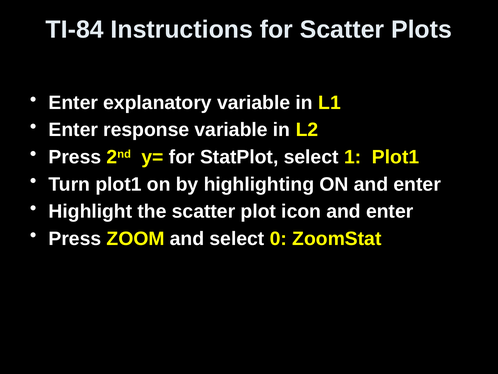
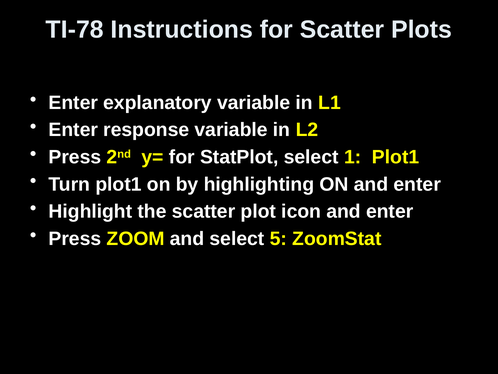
TI-84: TI-84 -> TI-78 (75, 30)
0: 0 -> 5 (278, 238)
